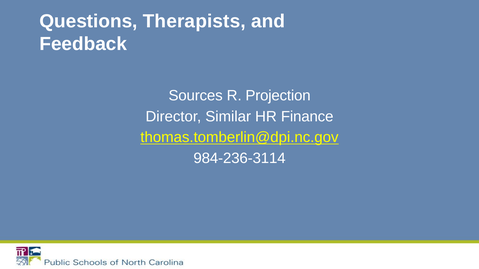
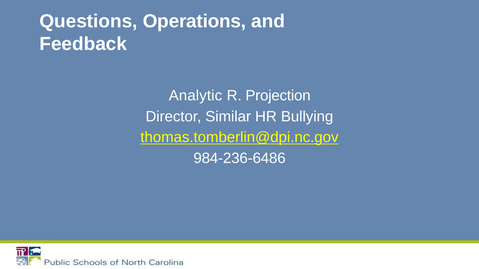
Therapists: Therapists -> Operations (195, 21)
Sources: Sources -> Analytic (195, 96)
Finance: Finance -> Bullying (307, 117)
984-236-3114: 984-236-3114 -> 984-236-6486 (240, 159)
